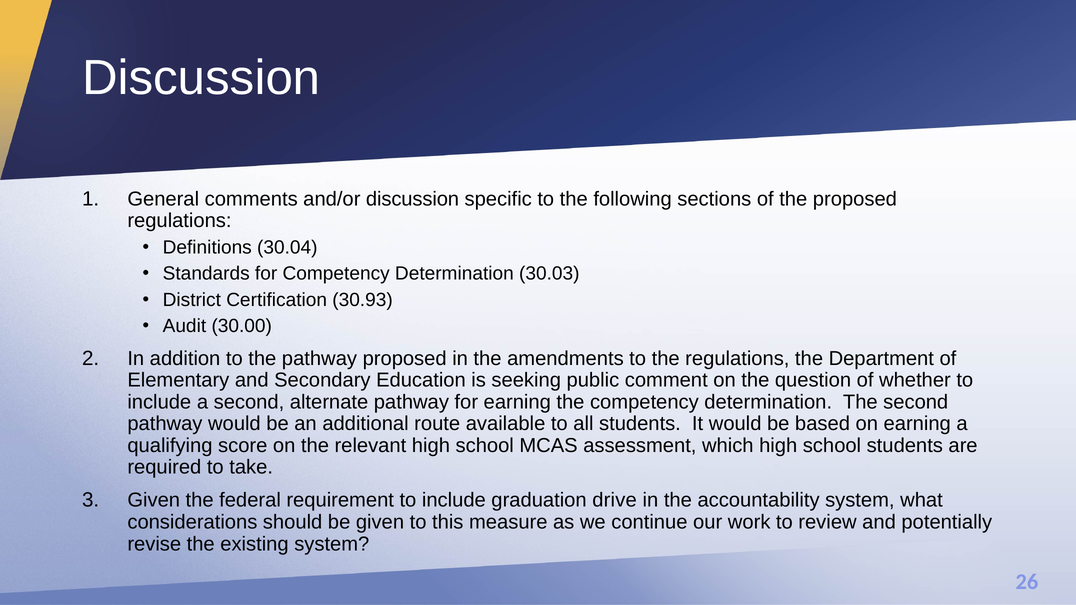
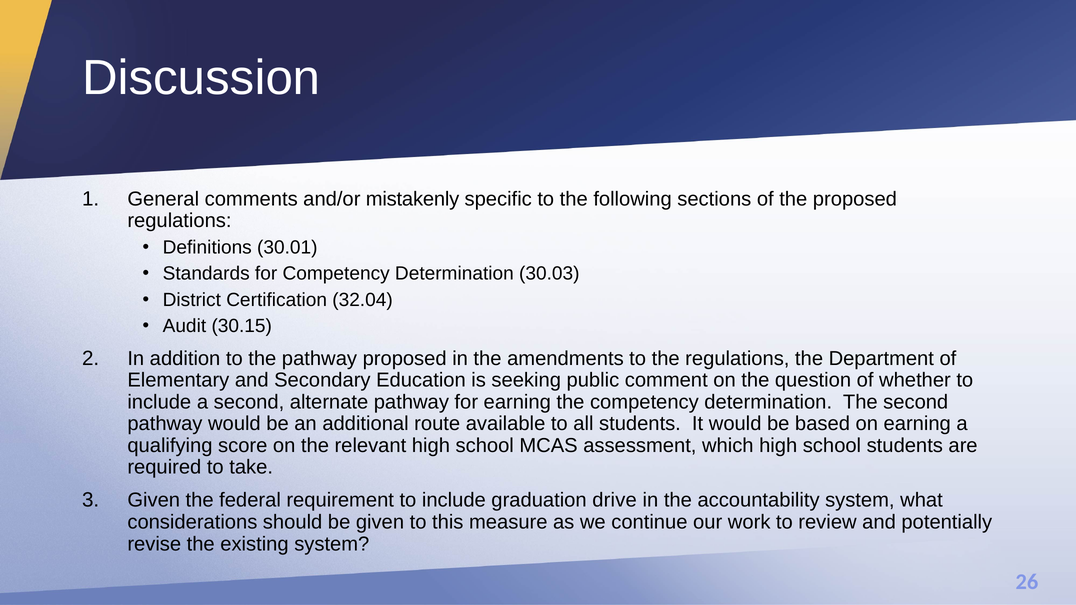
and/or discussion: discussion -> mistakenly (413, 199)
30.04: 30.04 -> 30.01 (287, 248)
30.93: 30.93 -> 32.04 (363, 300)
30.00: 30.00 -> 30.15 (242, 326)
